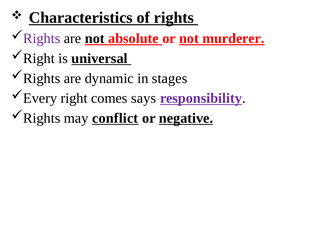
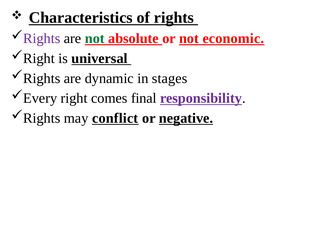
not colour: black -> green (95, 39)
murderer: murderer -> economic (233, 39)
says: says -> final (144, 98)
